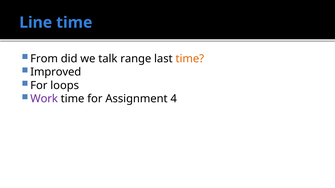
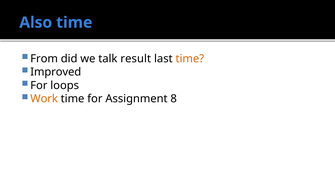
Line: Line -> Also (36, 23)
range: range -> result (136, 59)
Work colour: purple -> orange (44, 99)
4: 4 -> 8 (174, 99)
